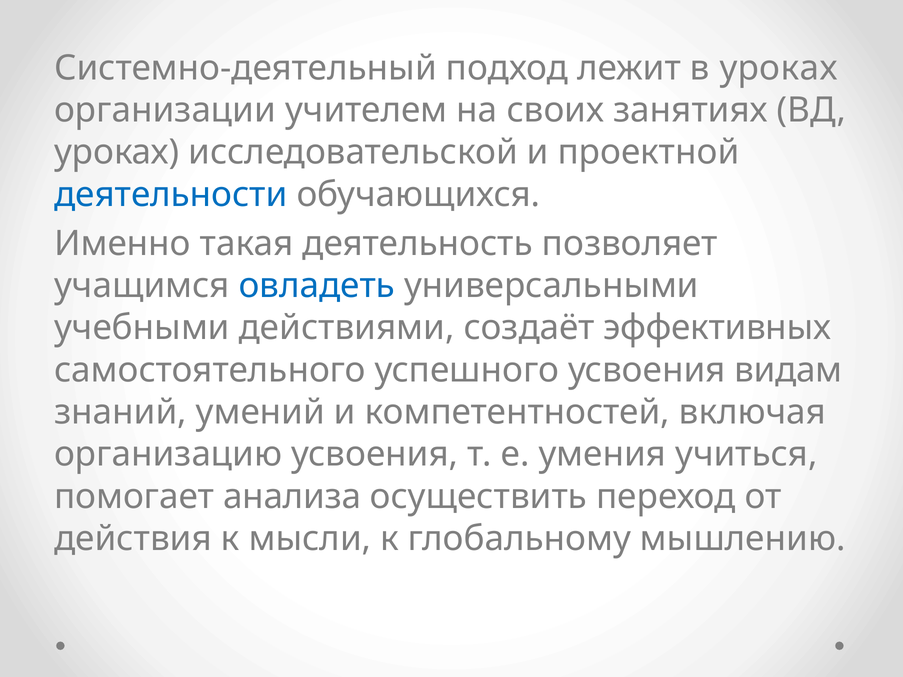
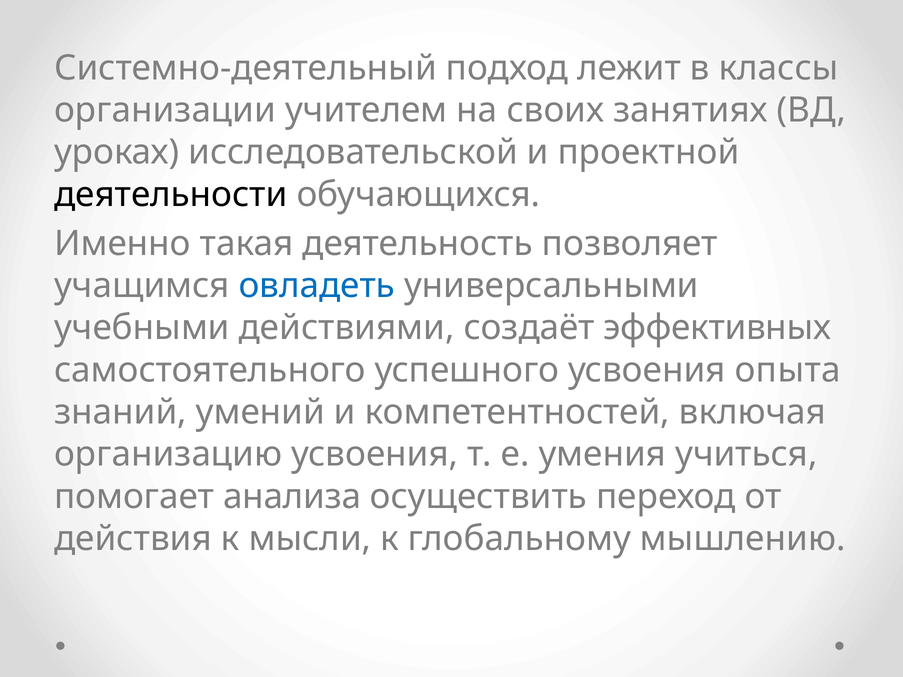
в уроках: уроках -> классы (779, 68)
деятельности colour: blue -> black (171, 194)
видам: видам -> опыта (788, 370)
